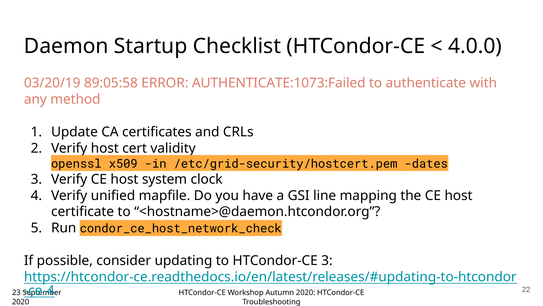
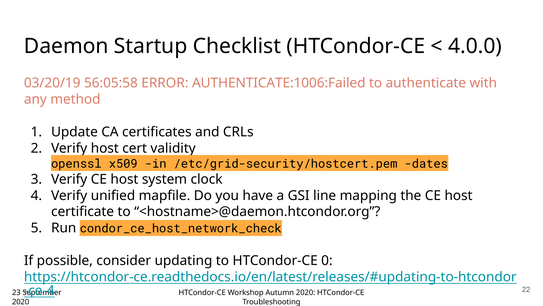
89:05:58: 89:05:58 -> 56:05:58 (111, 83)
AUTHENTICATE:1073:Failed: AUTHENTICATE:1073:Failed -> AUTHENTICATE:1006:Failed (279, 83)
HTCondor-CE 3: 3 -> 0 (327, 260)
